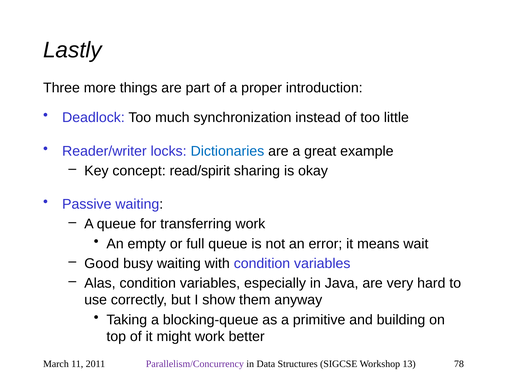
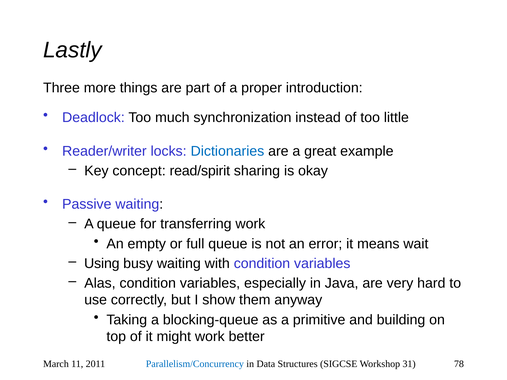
Good: Good -> Using (102, 264)
Parallelism/Concurrency colour: purple -> blue (195, 364)
13: 13 -> 31 (409, 364)
